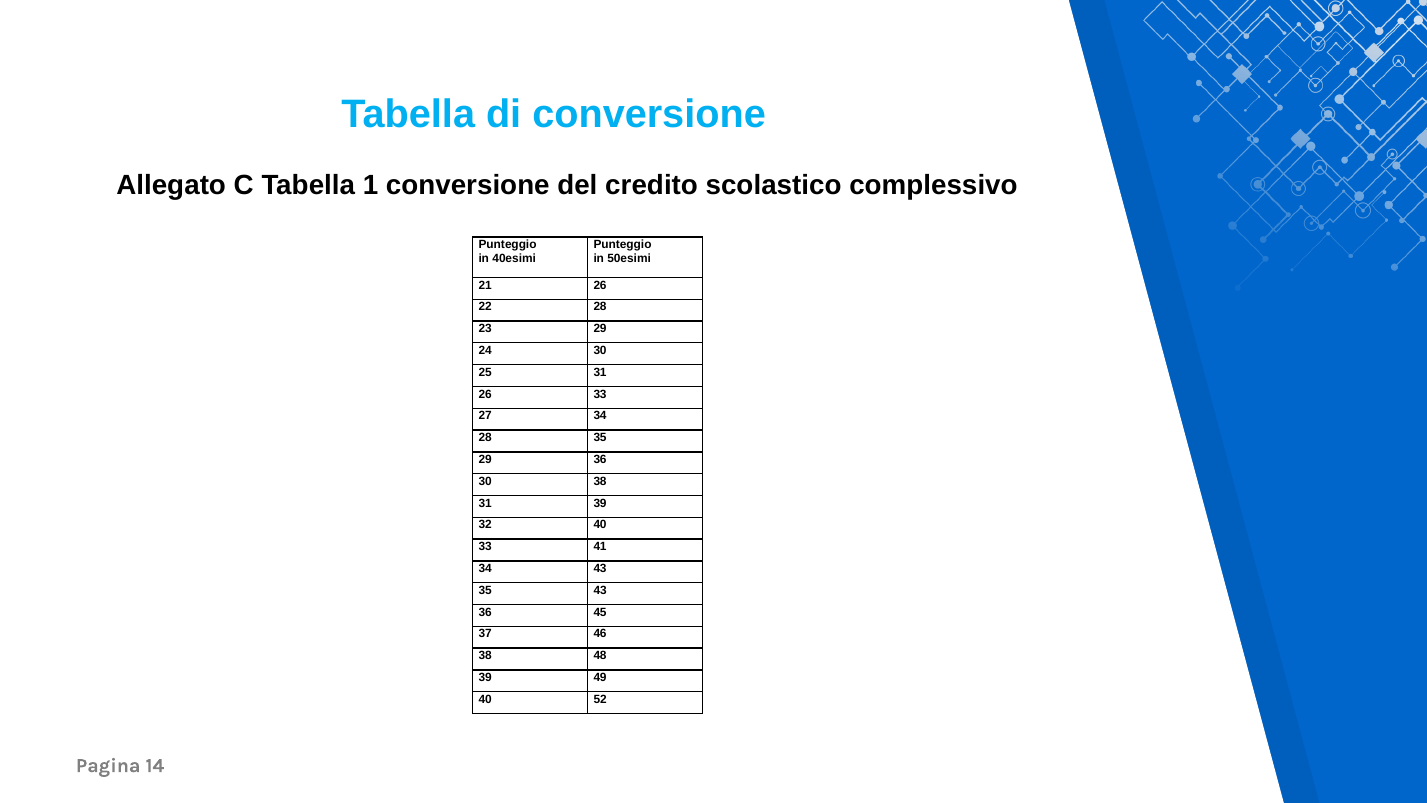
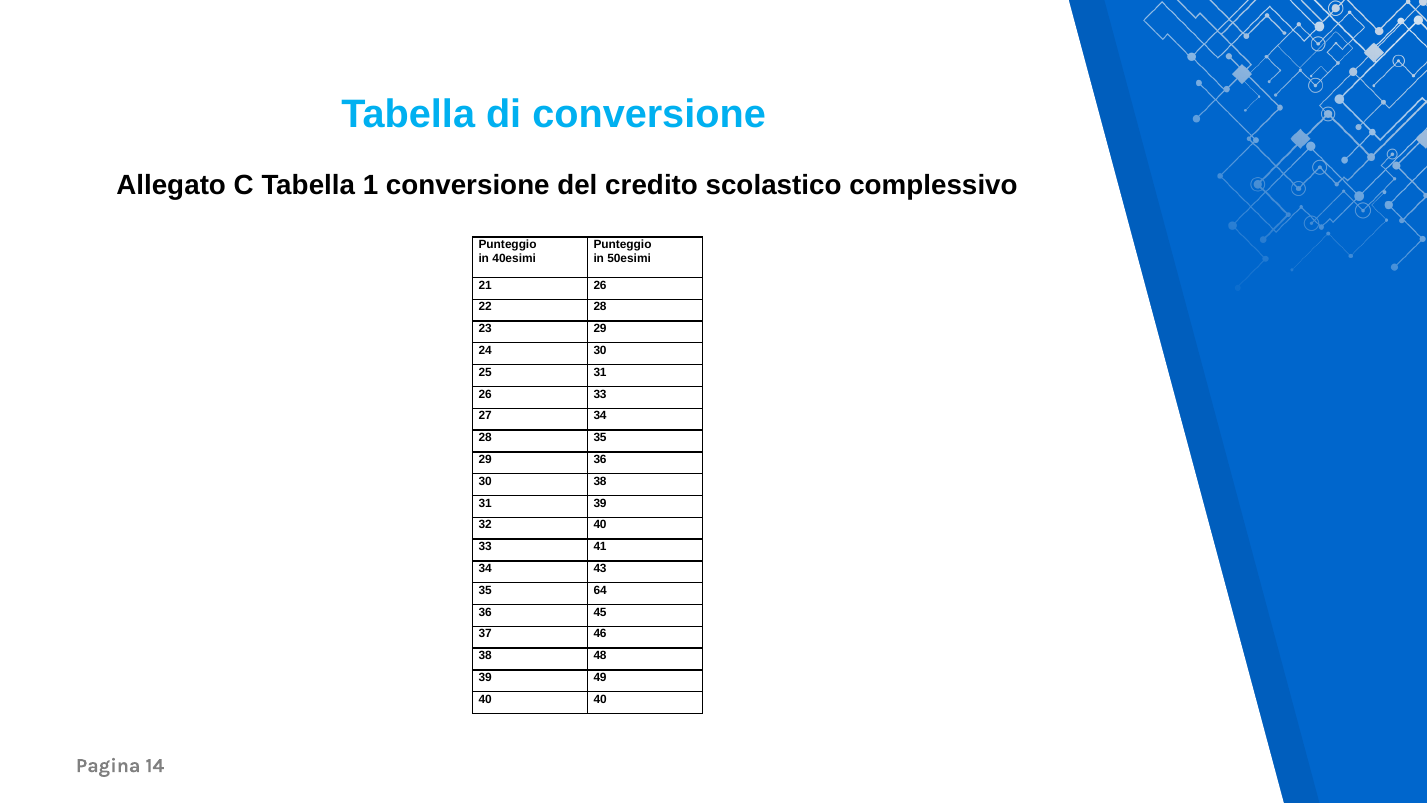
35 43: 43 -> 64 (600, 590)
40 52: 52 -> 40 (600, 699)
